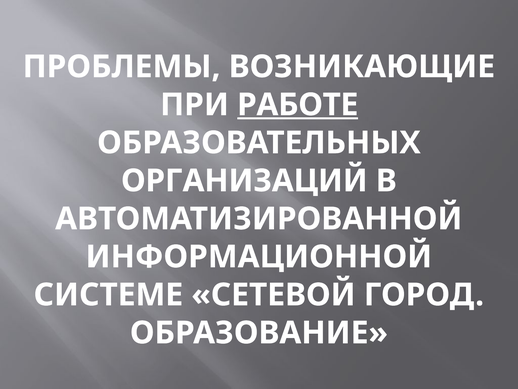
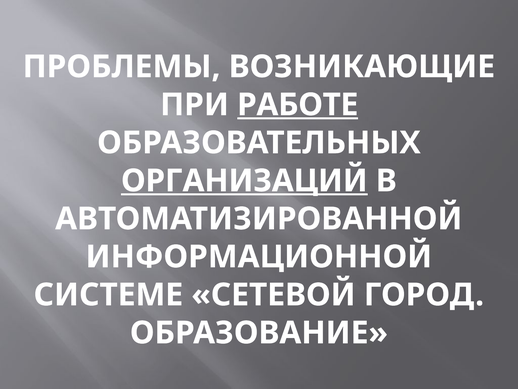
ОРГАНИЗАЦИЙ underline: none -> present (244, 181)
